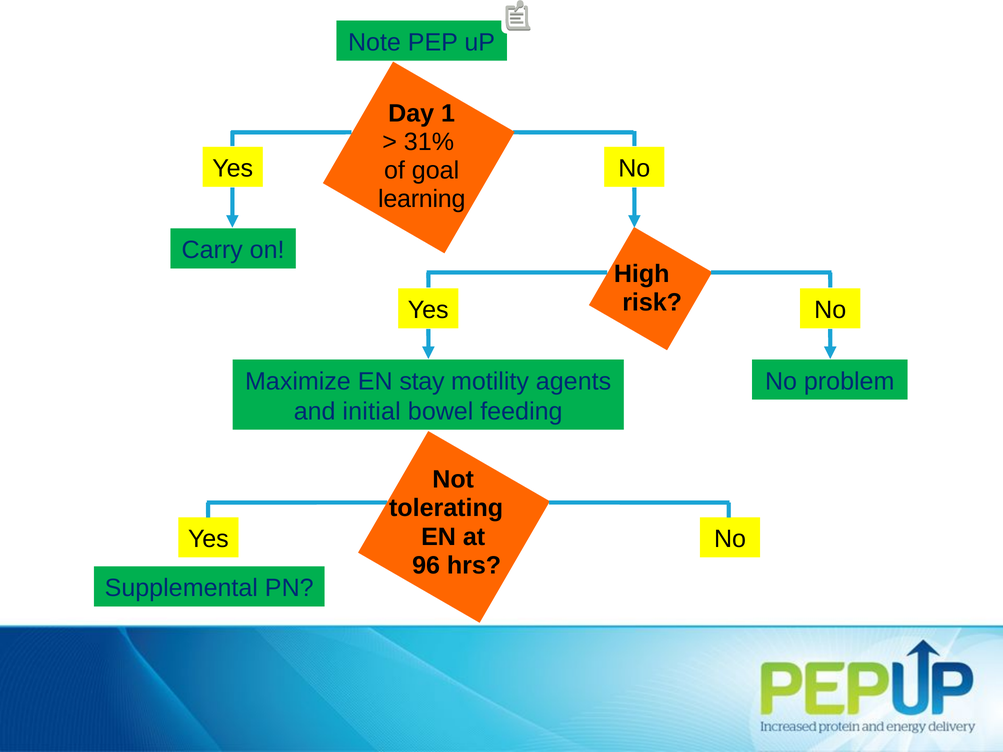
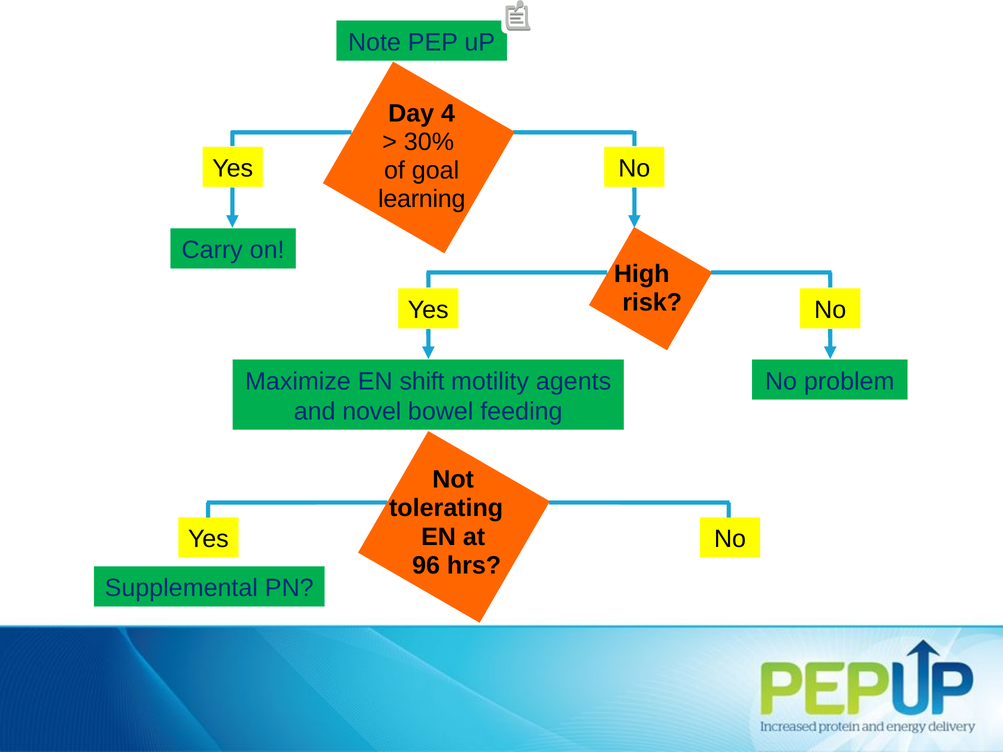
1: 1 -> 4 (448, 113)
31%: 31% -> 30% (429, 142)
stay: stay -> shift (422, 381)
initial: initial -> novel (372, 412)
